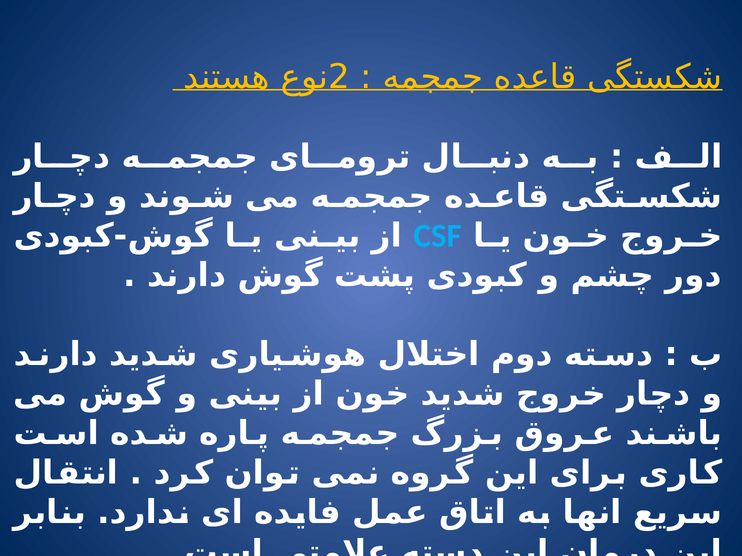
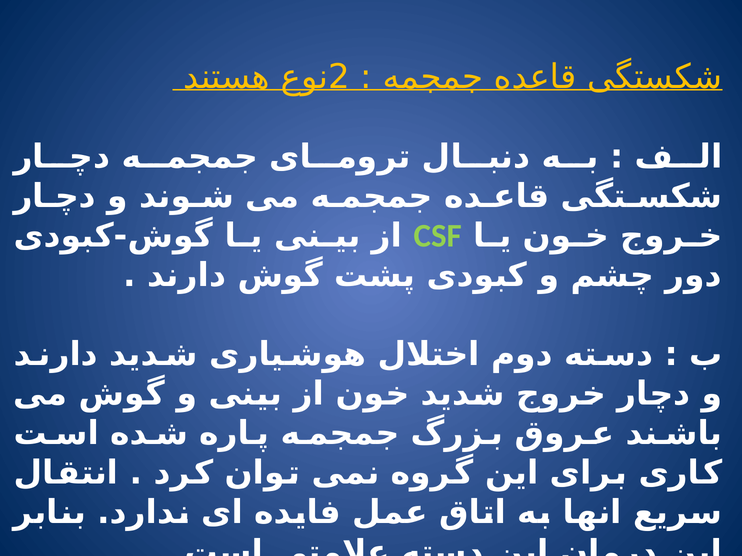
CSF colour: light blue -> light green (438, 236)
